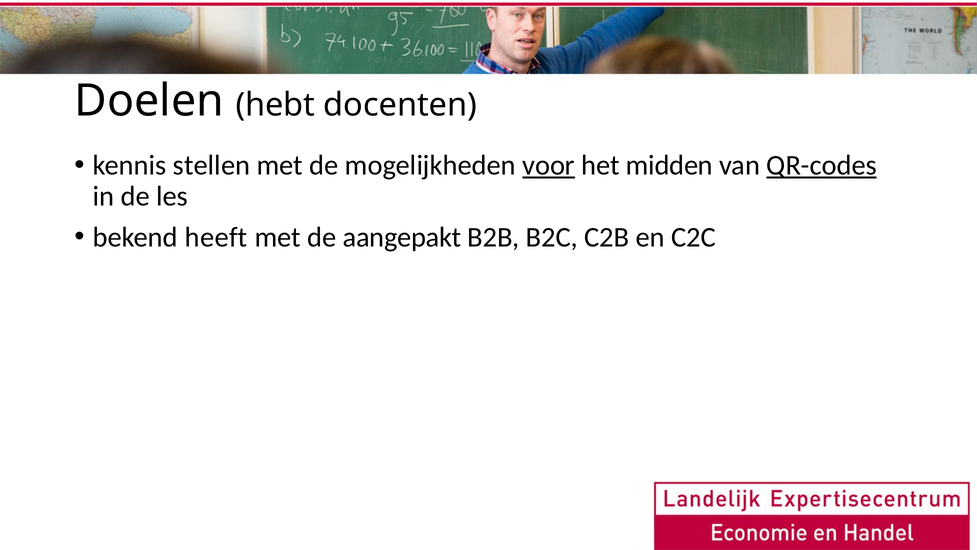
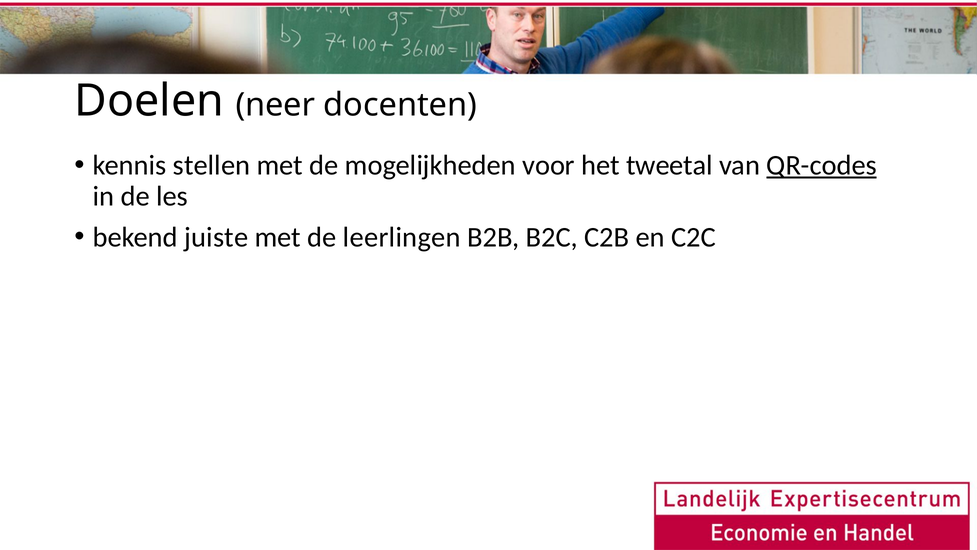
hebt: hebt -> neer (275, 105)
voor underline: present -> none (549, 165)
midden: midden -> tweetal (669, 165)
heeft: heeft -> juiste (216, 237)
aangepakt: aangepakt -> leerlingen (402, 237)
